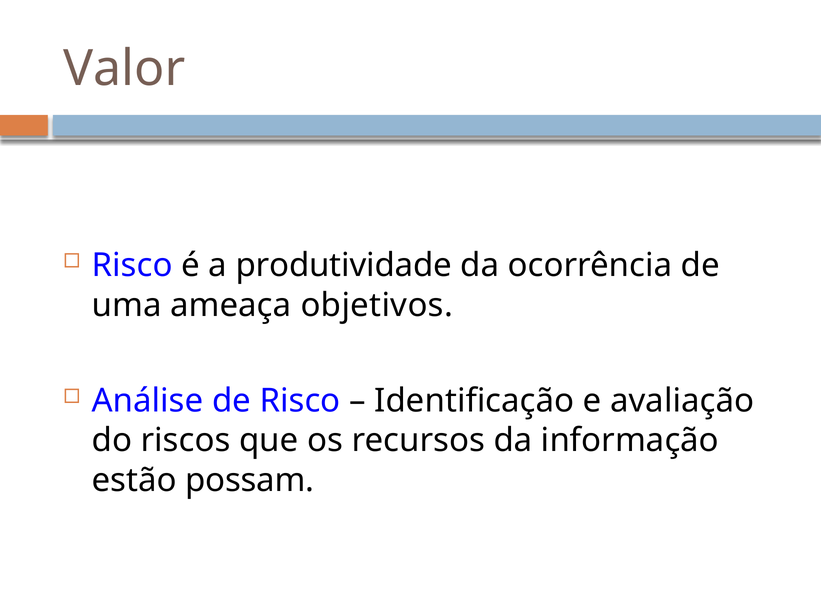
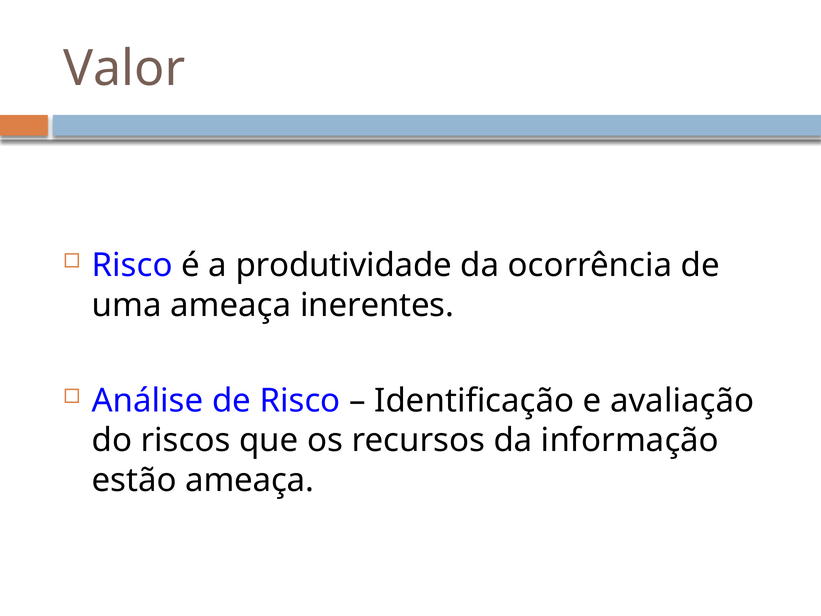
objetivos: objetivos -> inerentes (377, 305)
estão possam: possam -> ameaça (250, 480)
